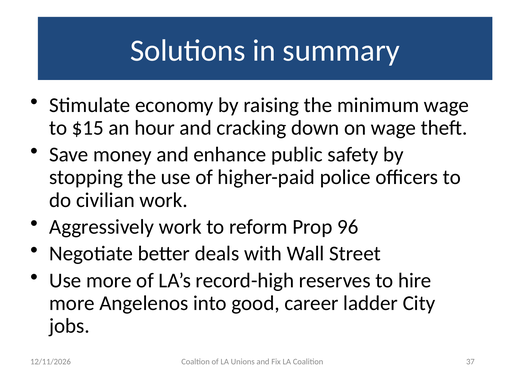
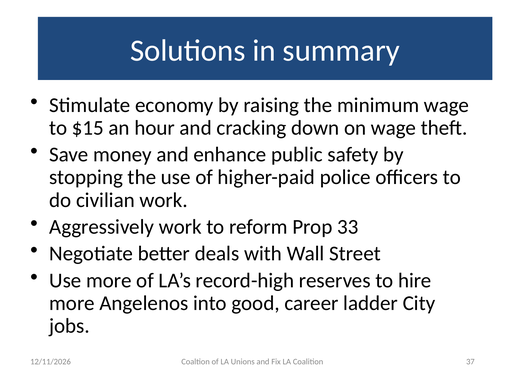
96: 96 -> 33 (348, 227)
